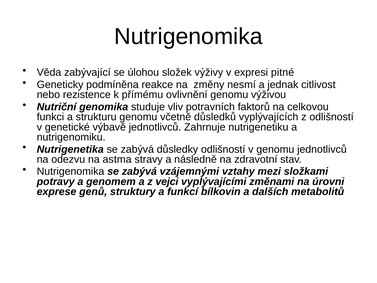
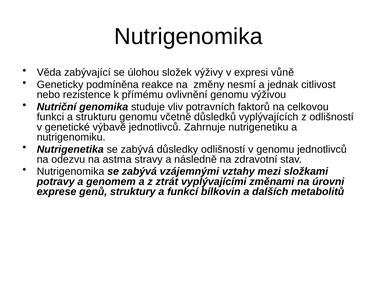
pitné: pitné -> vůně (283, 72)
vejci: vejci -> ztrát (167, 181)
